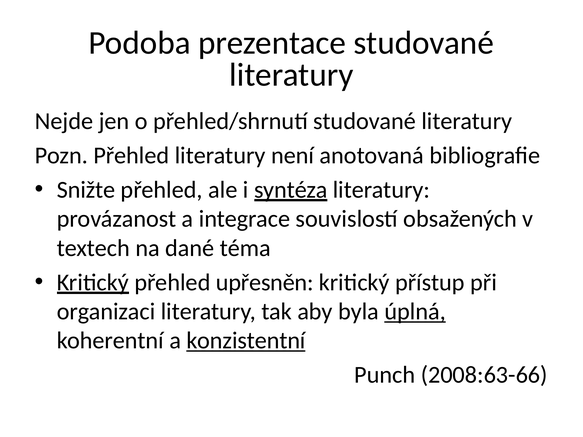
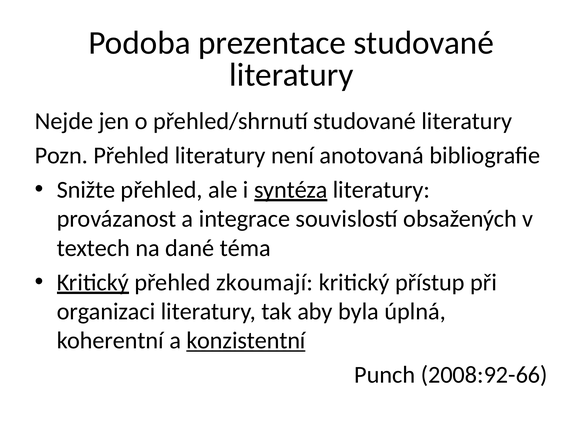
upřesněn: upřesněn -> zkoumají (265, 283)
úplná underline: present -> none (415, 312)
2008:63-66: 2008:63-66 -> 2008:92-66 (484, 375)
